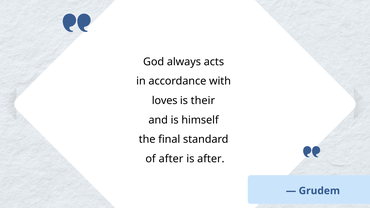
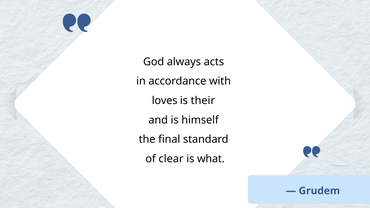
of after: after -> clear (171, 159)
is after: after -> what (211, 159)
